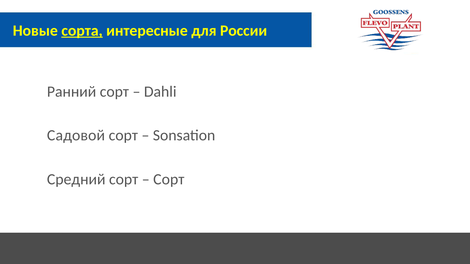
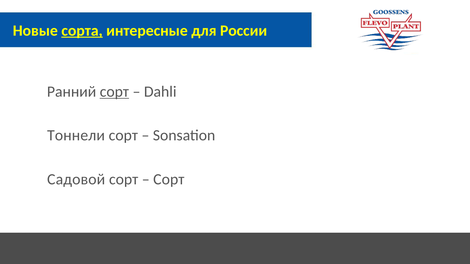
сорт underline: none -> present (114, 92)
Садовой: Садовой -> Тоннели (76, 136)
Средний: Средний -> Садовой (76, 179)
